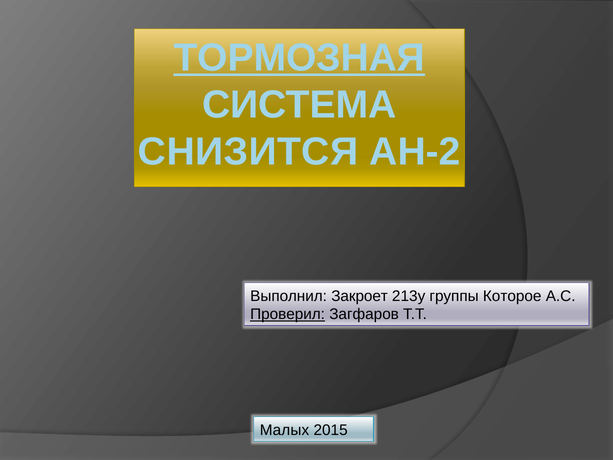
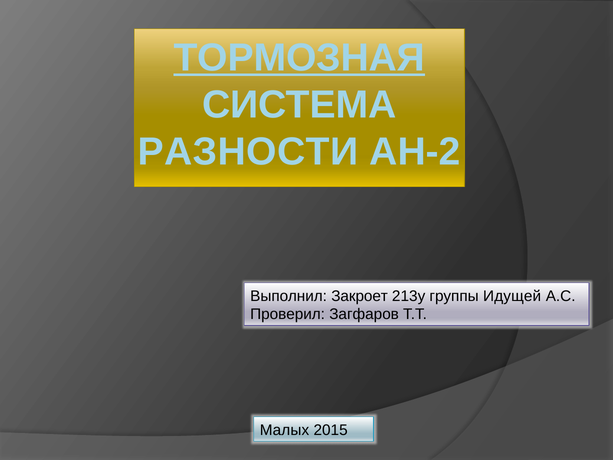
СНИЗИТСЯ: СНИЗИТСЯ -> РАЗНОСТИ (248, 152)
Которое: Которое -> Идущей (512, 296)
Проверил underline: present -> none (288, 314)
